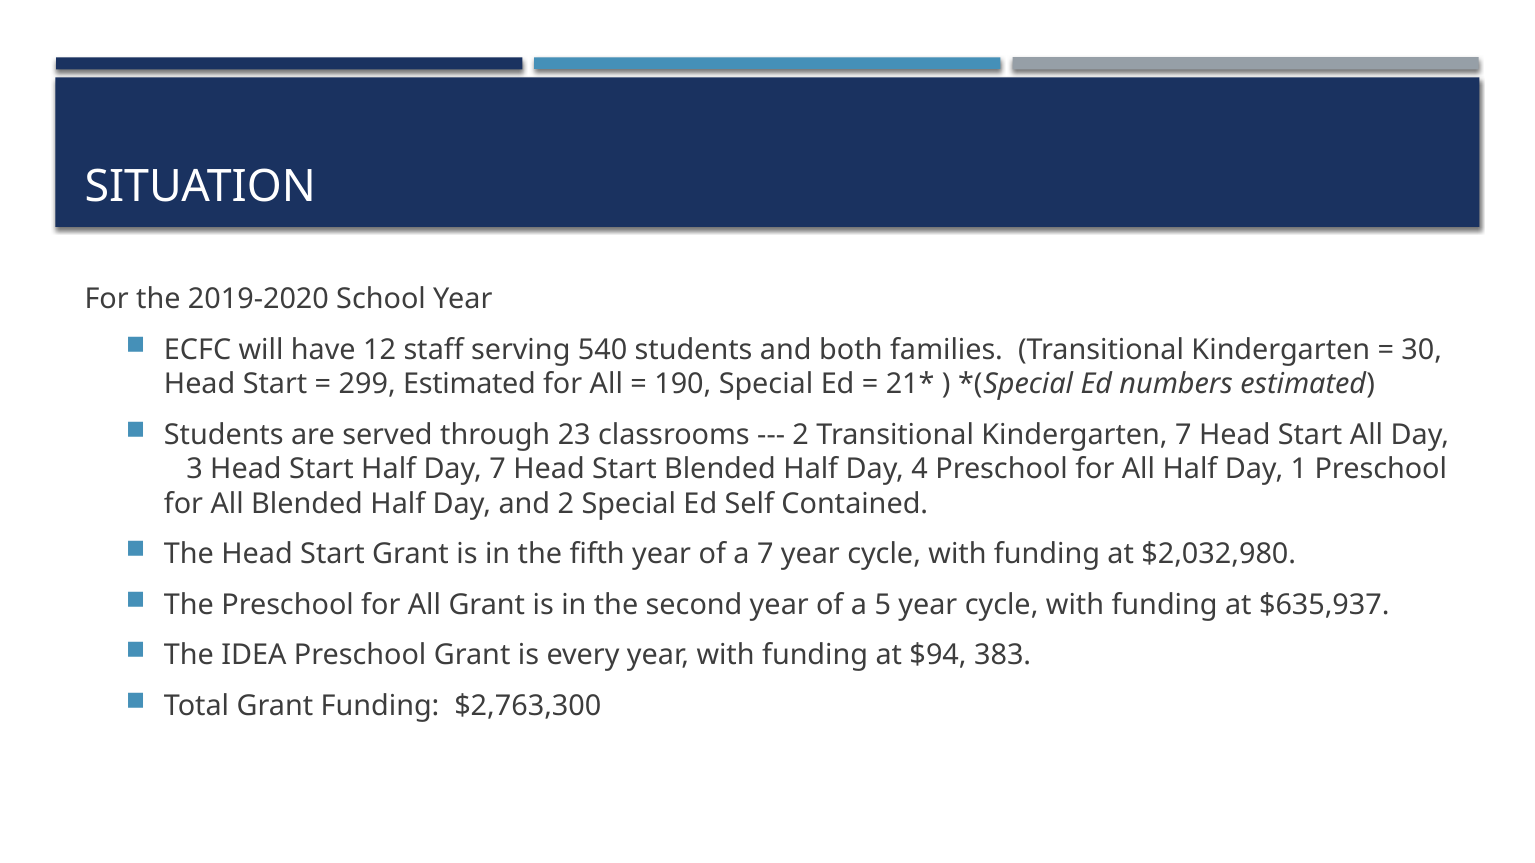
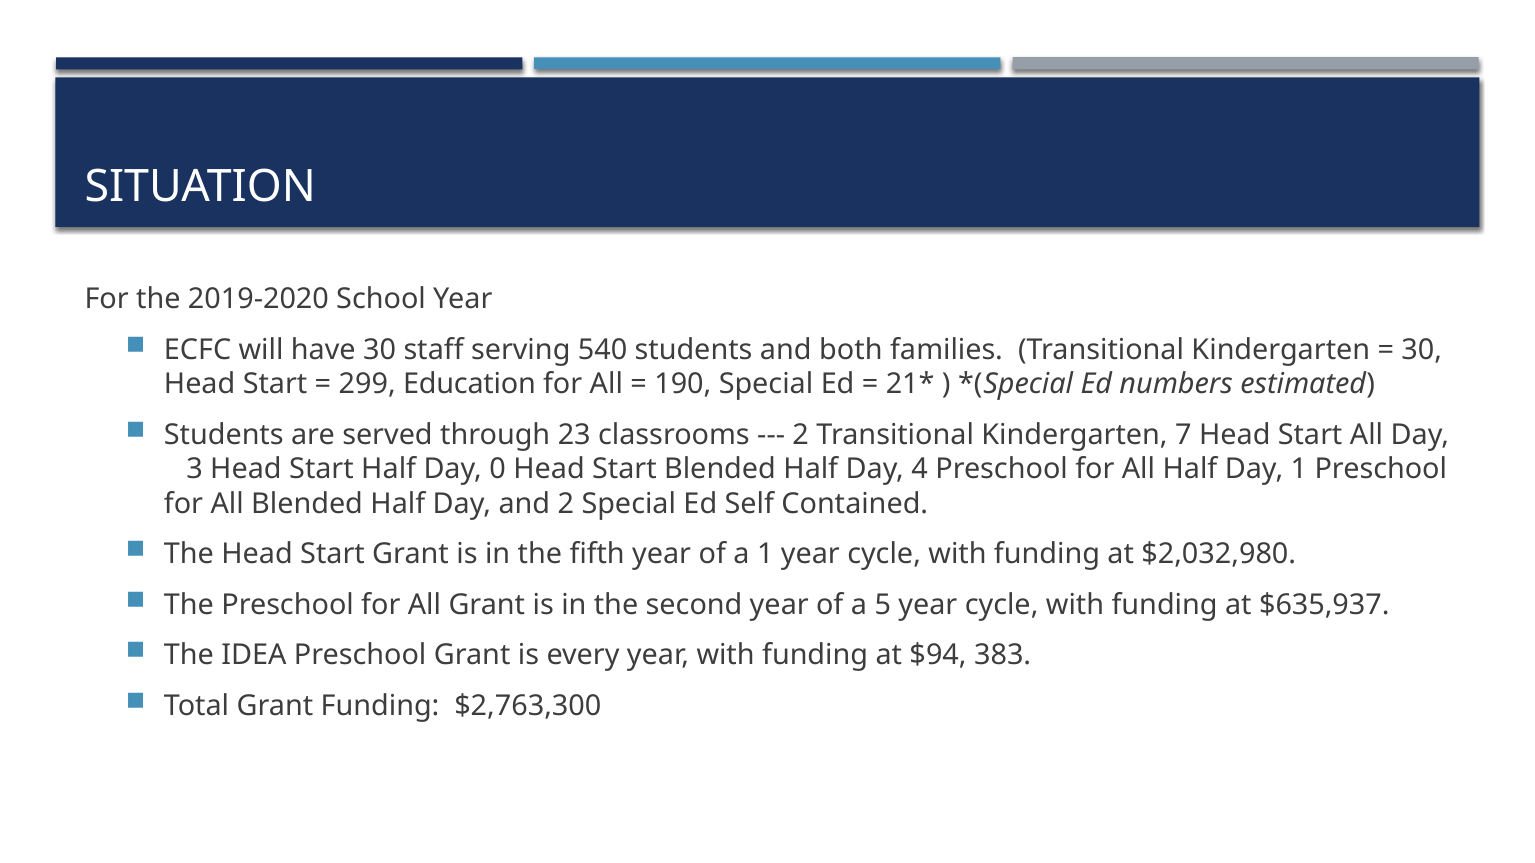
have 12: 12 -> 30 (380, 350)
299 Estimated: Estimated -> Education (469, 385)
Day 7: 7 -> 0 (498, 470)
a 7: 7 -> 1 (765, 555)
